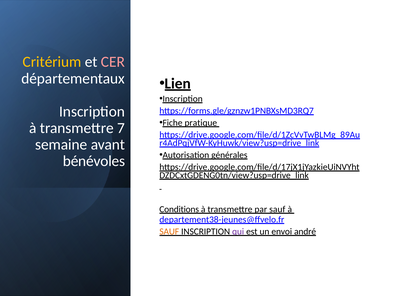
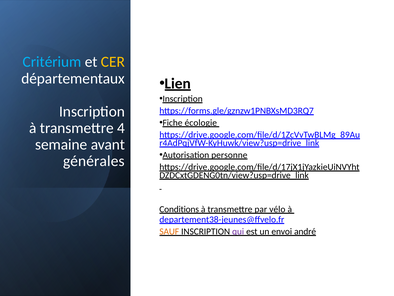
Critérium colour: yellow -> light blue (52, 62)
CER colour: pink -> yellow (113, 62)
pratique: pratique -> écologie (201, 123)
7: 7 -> 4 (121, 128)
générales: générales -> personne (229, 155)
bénévoles: bénévoles -> générales (94, 161)
par sauf: sauf -> vélo (277, 209)
